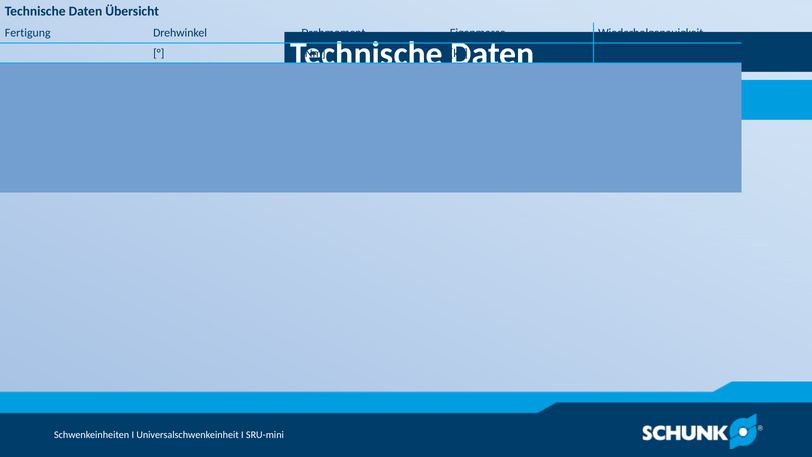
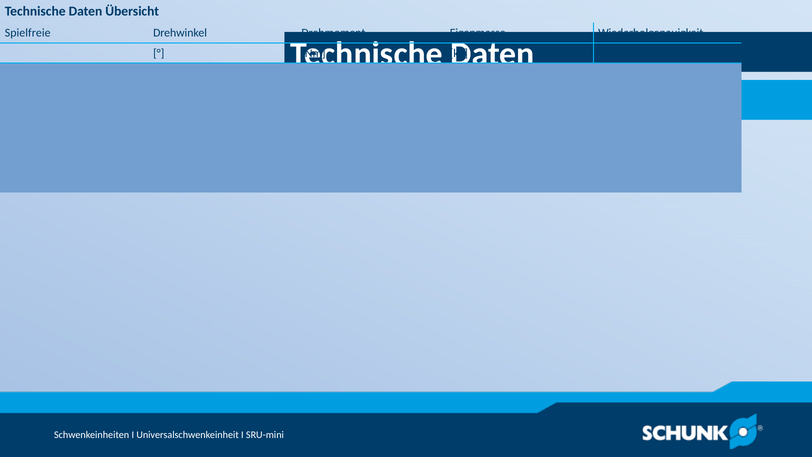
Fertigung: Fertigung -> Spielfreie (28, 33)
